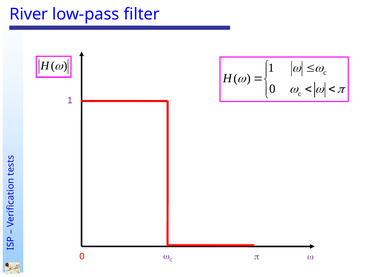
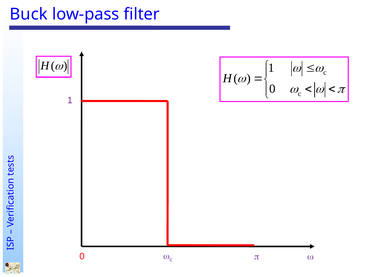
River: River -> Buck (29, 14)
